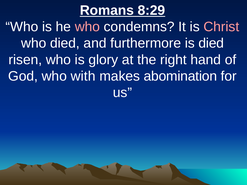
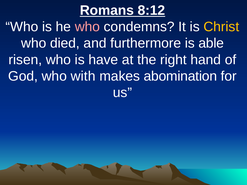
8:29: 8:29 -> 8:12 (151, 10)
Christ colour: pink -> yellow (221, 27)
is died: died -> able (211, 43)
glory: glory -> have (103, 60)
